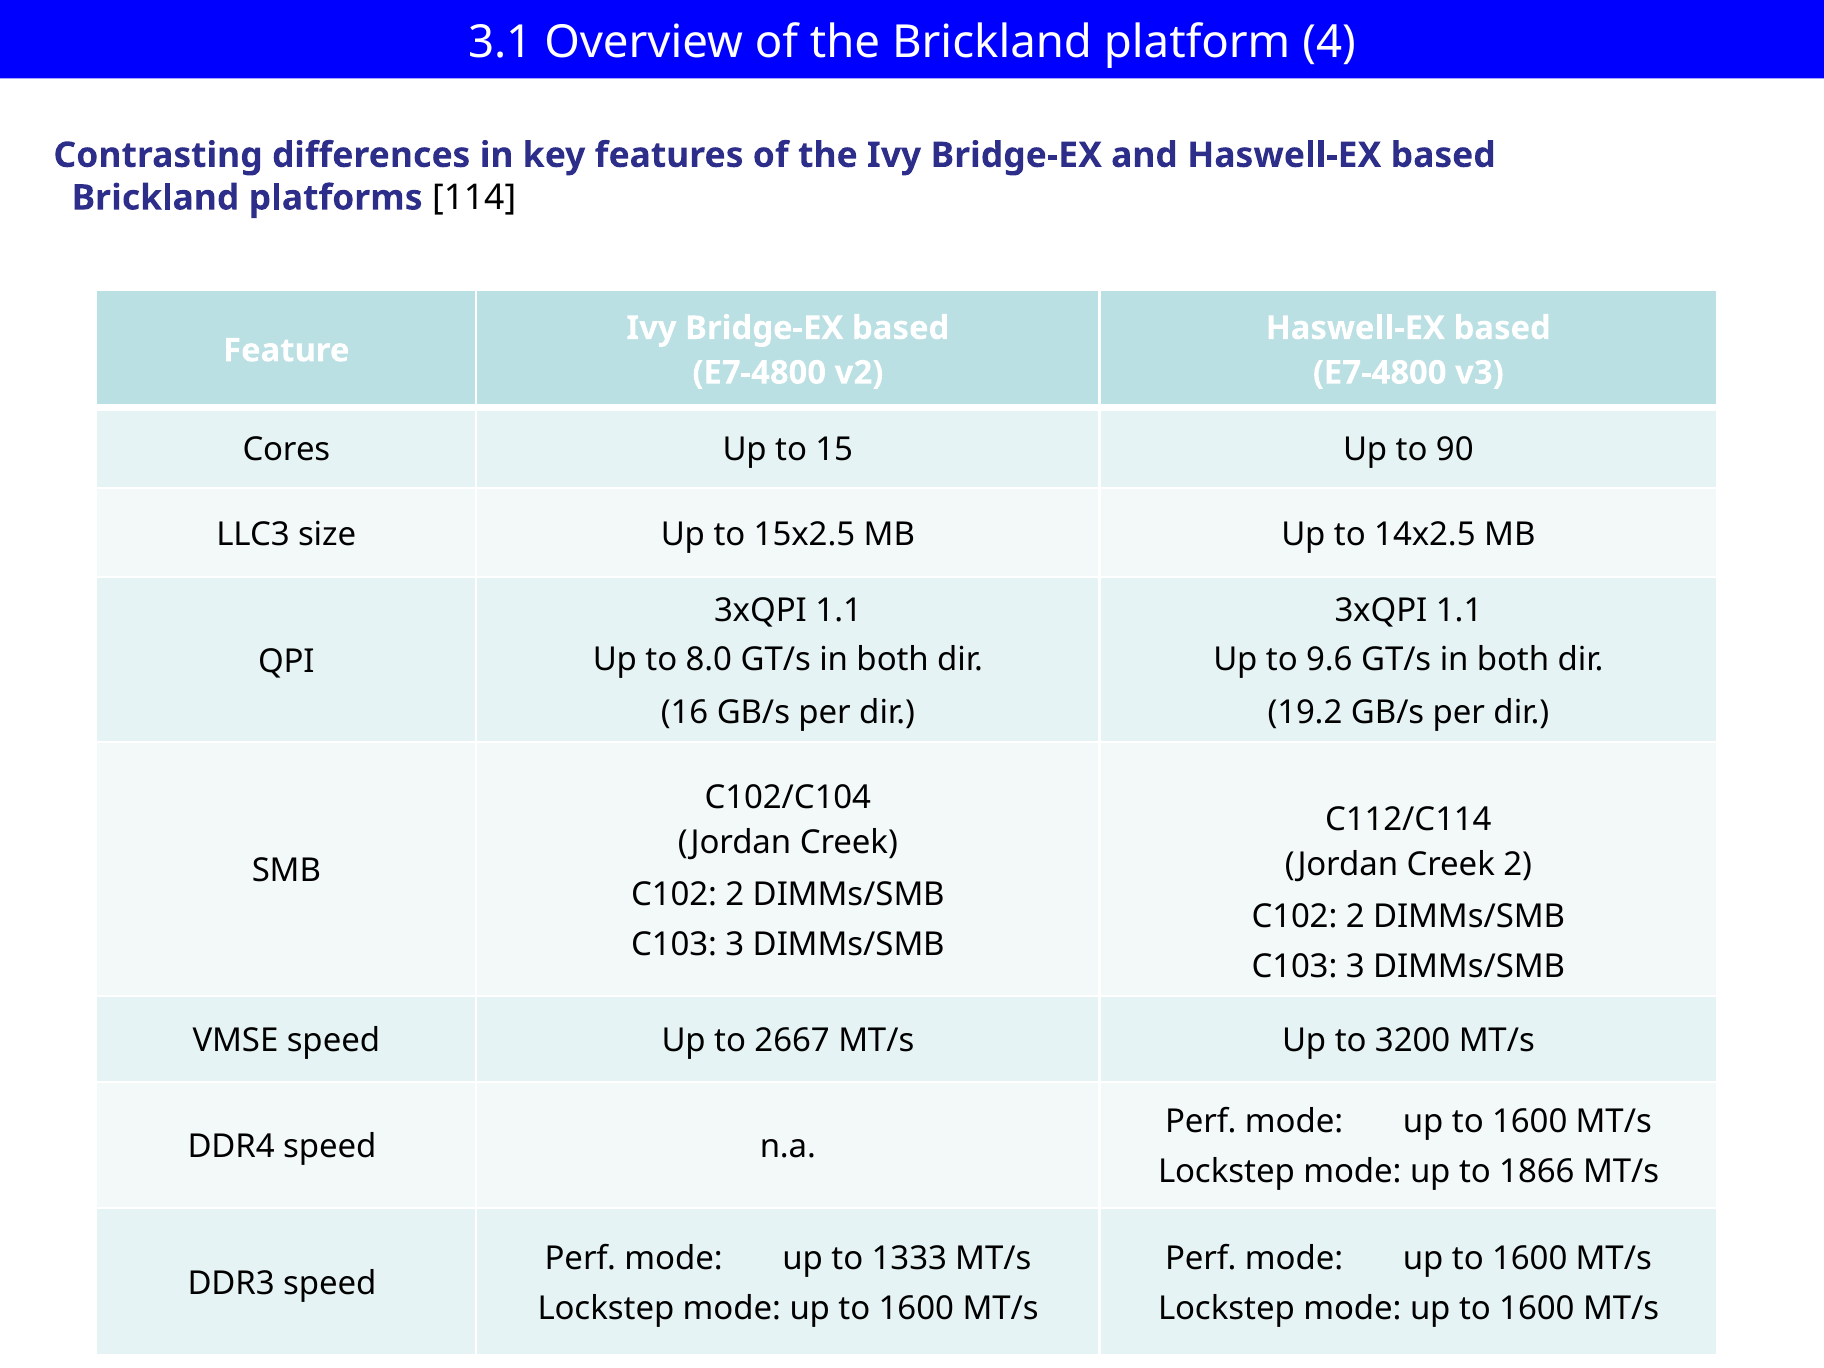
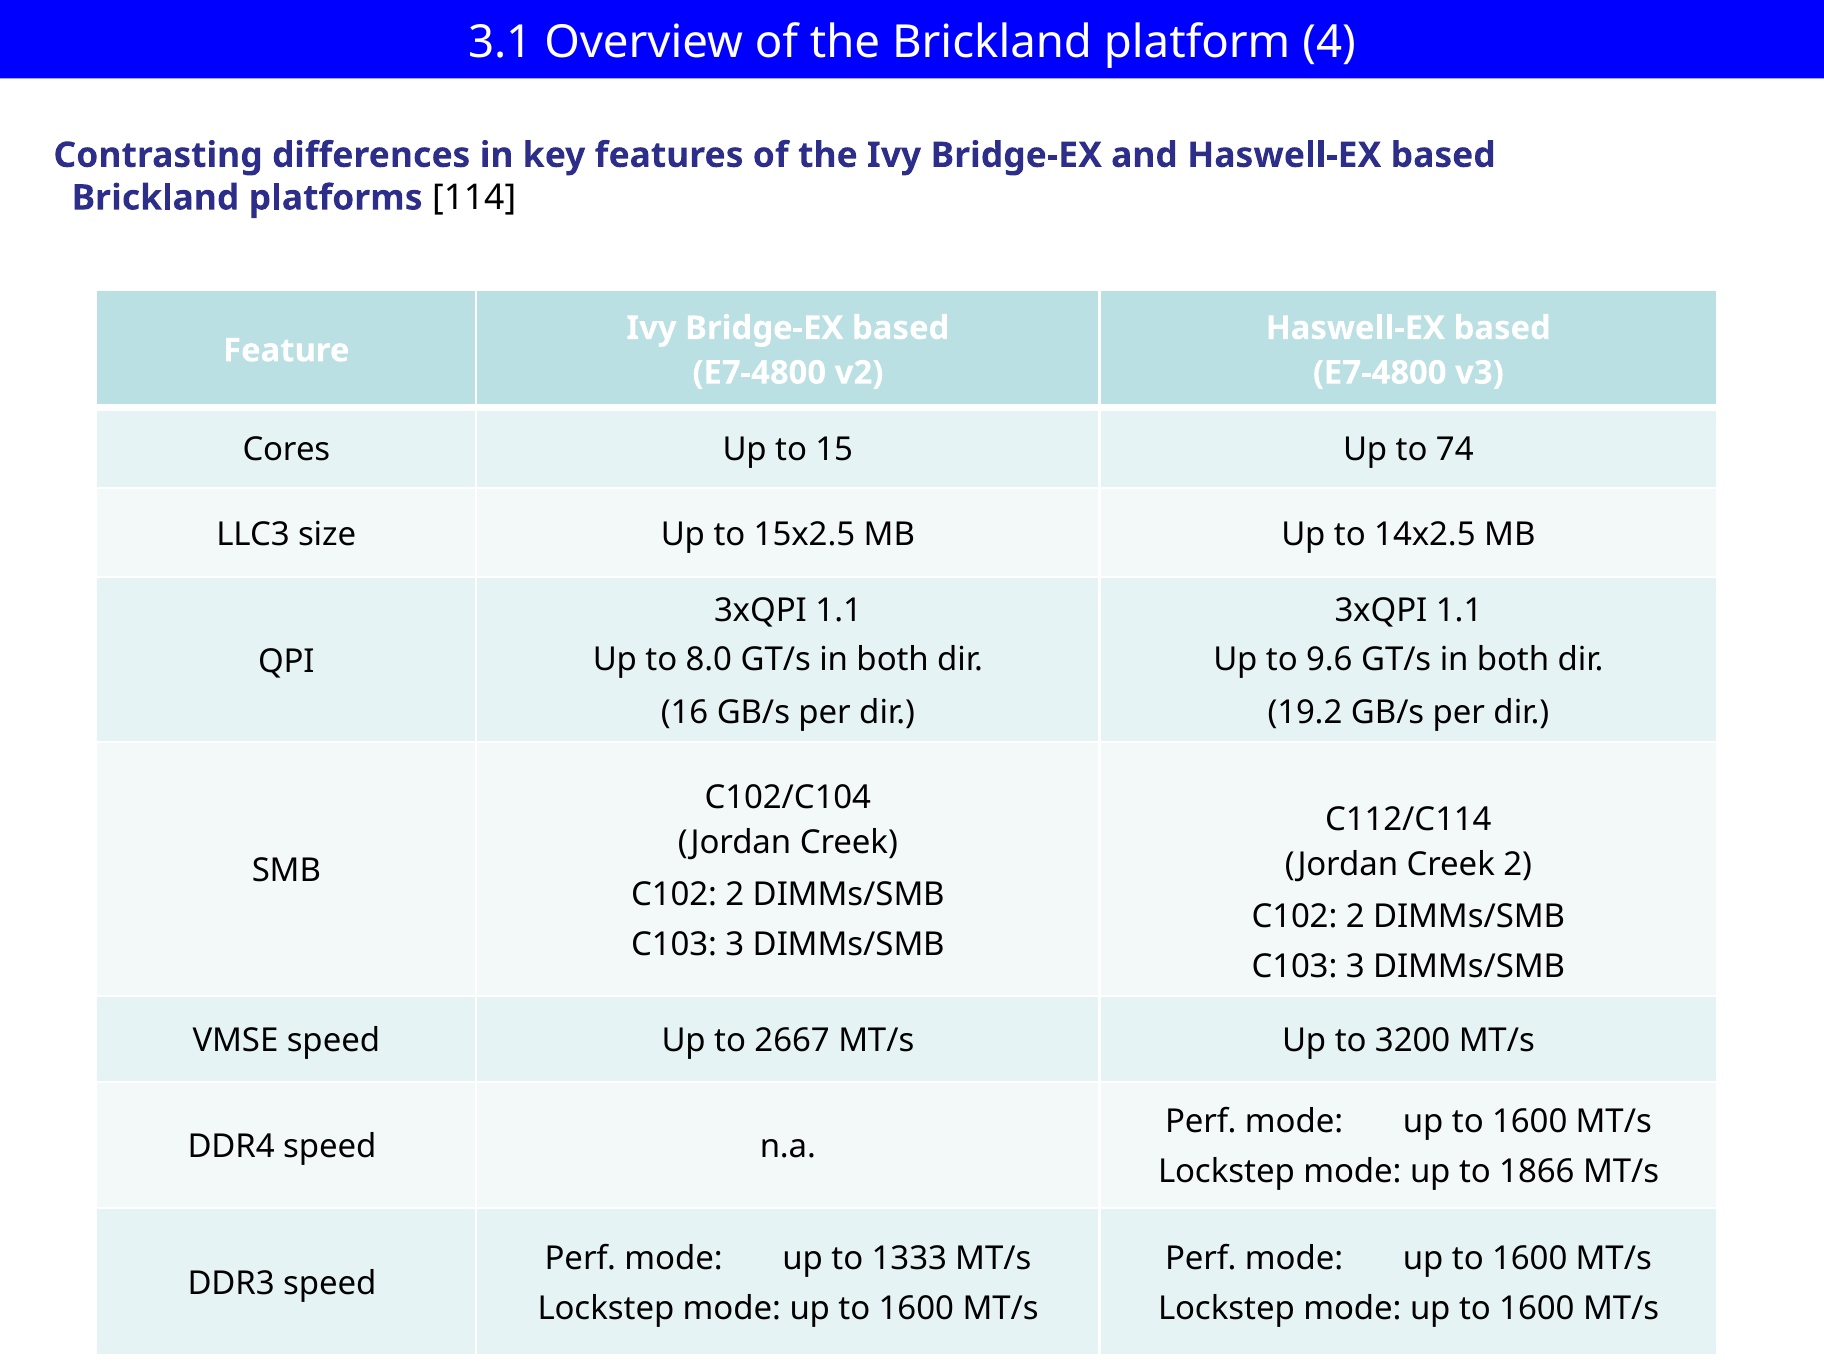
90: 90 -> 74 (1455, 450)
